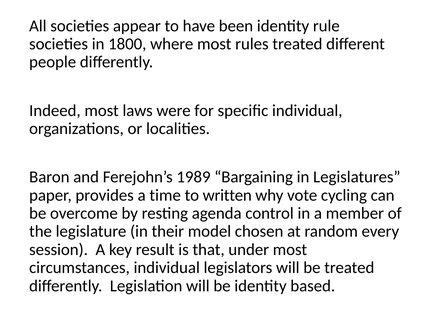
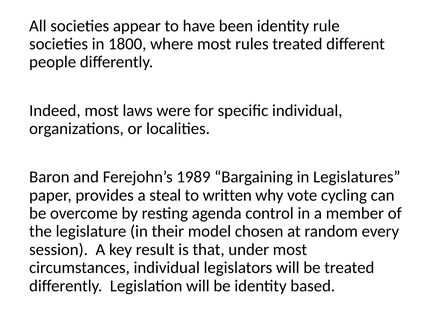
time: time -> steal (165, 195)
